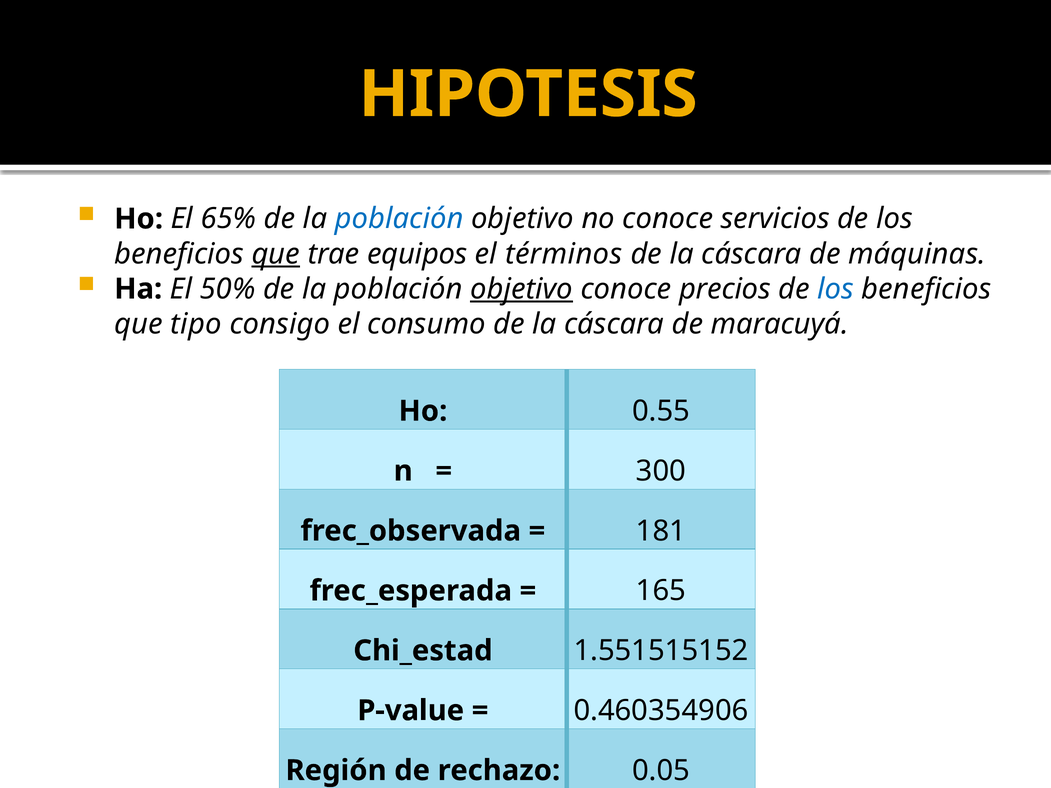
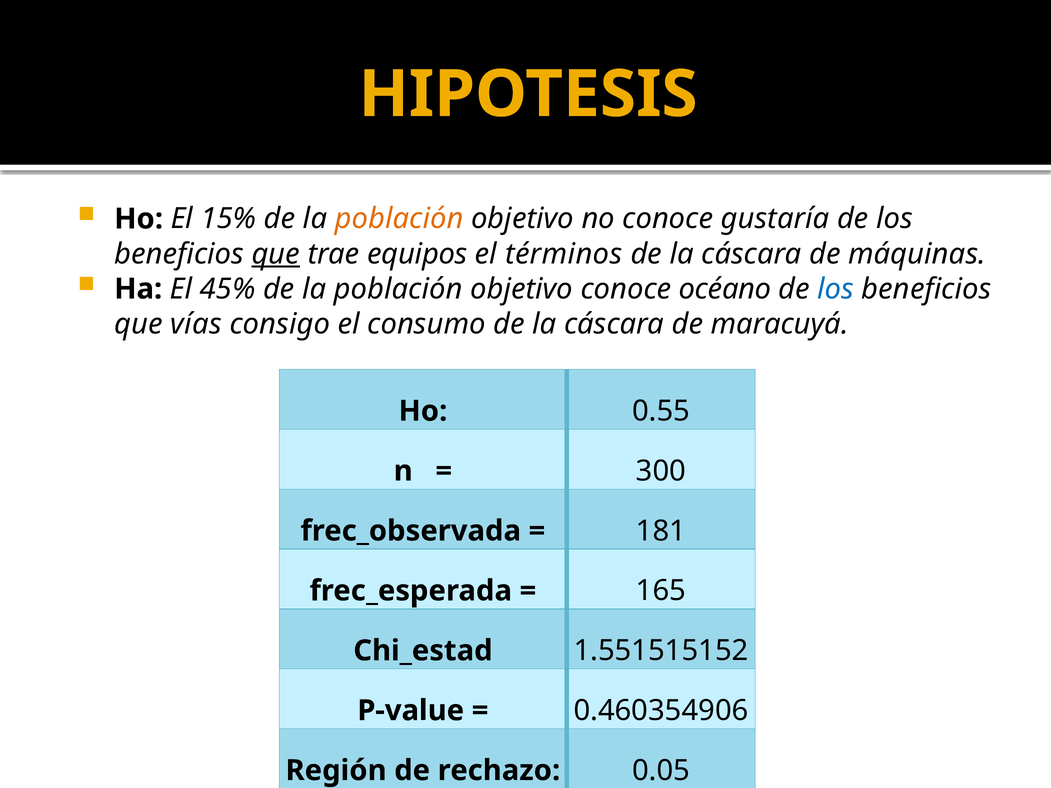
65%: 65% -> 15% (228, 219)
población colour: blue -> orange (399, 219)
servicios: servicios -> gustaría (775, 219)
50%: 50% -> 45% (228, 289)
objetivo underline: present -> none (522, 289)
precios: precios -> océano (725, 289)
tipo: tipo -> vías (196, 324)
